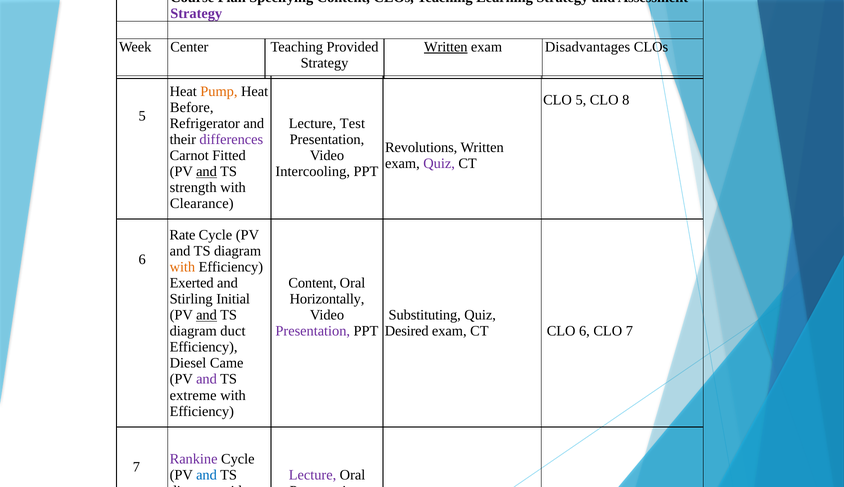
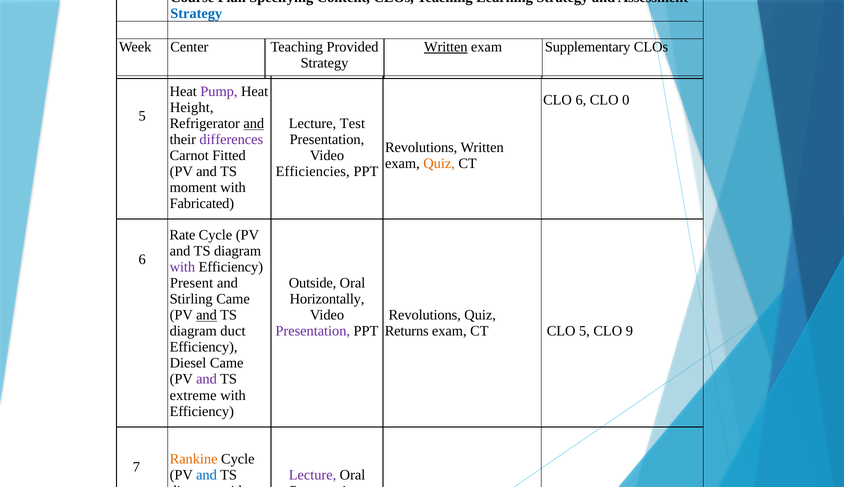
Strategy colour: purple -> blue (196, 13)
Disadvantages: Disadvantages -> Supplementary (588, 47)
Pump colour: orange -> purple (219, 91)
5: 5 -> 6 (581, 100)
8: 8 -> 0 (626, 100)
Before: Before -> Height (192, 107)
and underline: none -> present (254, 123)
Quiz colour: purple -> orange (439, 164)
and underline: present -> none (207, 172)
Intercooling: Intercooling -> Efficiencies (313, 172)
strength: strength -> moment (193, 188)
Clearance: Clearance -> Fabricated (202, 204)
with colour: orange -> purple (182, 267)
Exerted: Exerted -> Present (192, 283)
Content: Content -> Outside (313, 283)
Stirling Initial: Initial -> Came (233, 299)
Substituting: Substituting -> Revolutions (425, 315)
Desired: Desired -> Returns (407, 331)
CT CLO 6: 6 -> 5 (584, 331)
CLO 7: 7 -> 9 (629, 331)
Rankine colour: purple -> orange (194, 459)
